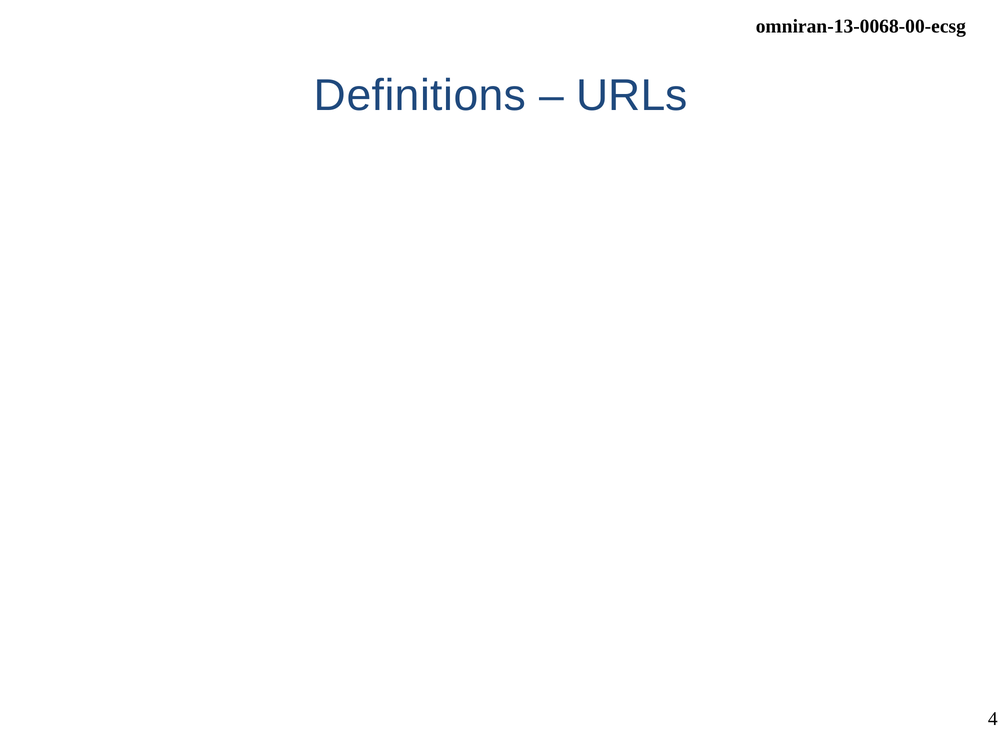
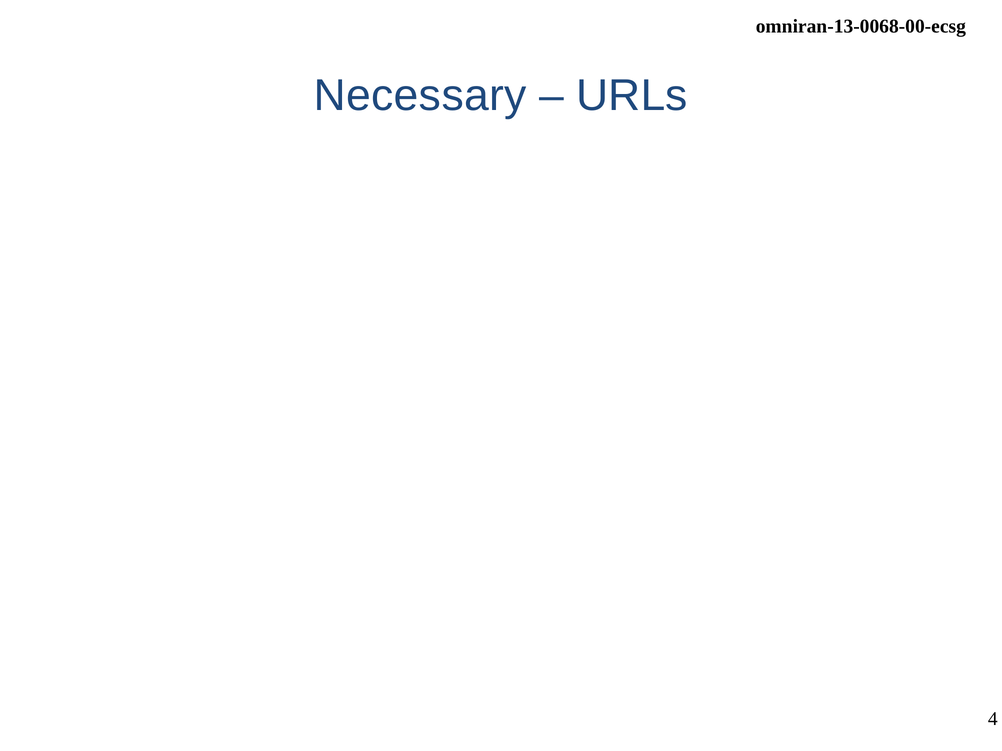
Definitions: Definitions -> Necessary (420, 96)
